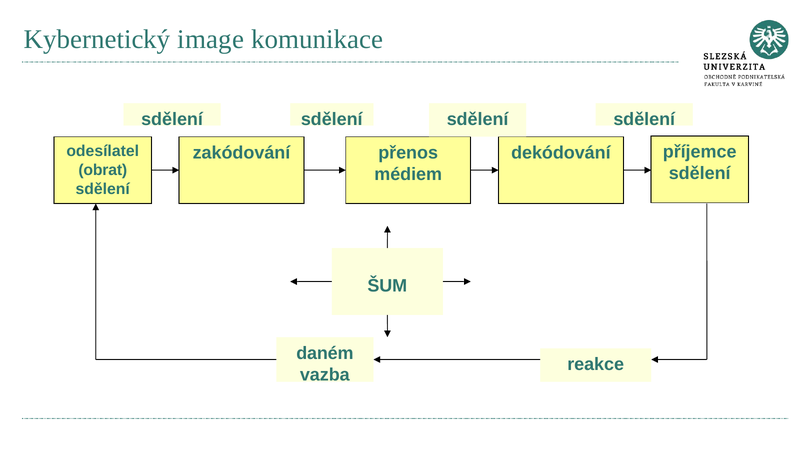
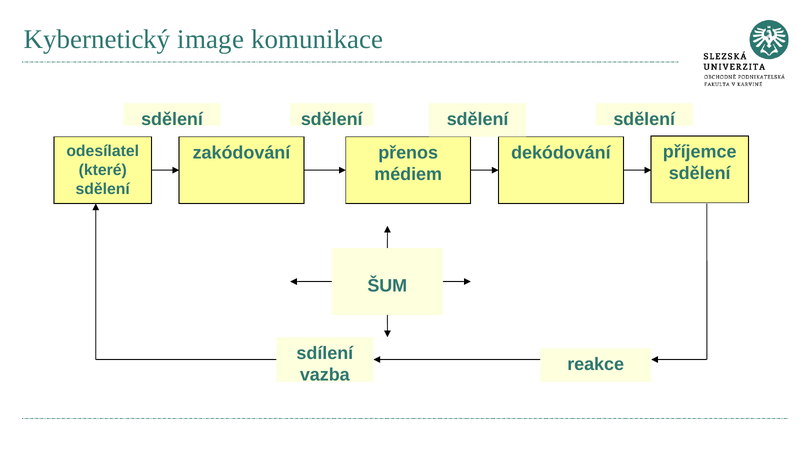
obrat: obrat -> které (103, 170)
daném: daném -> sdílení (325, 353)
